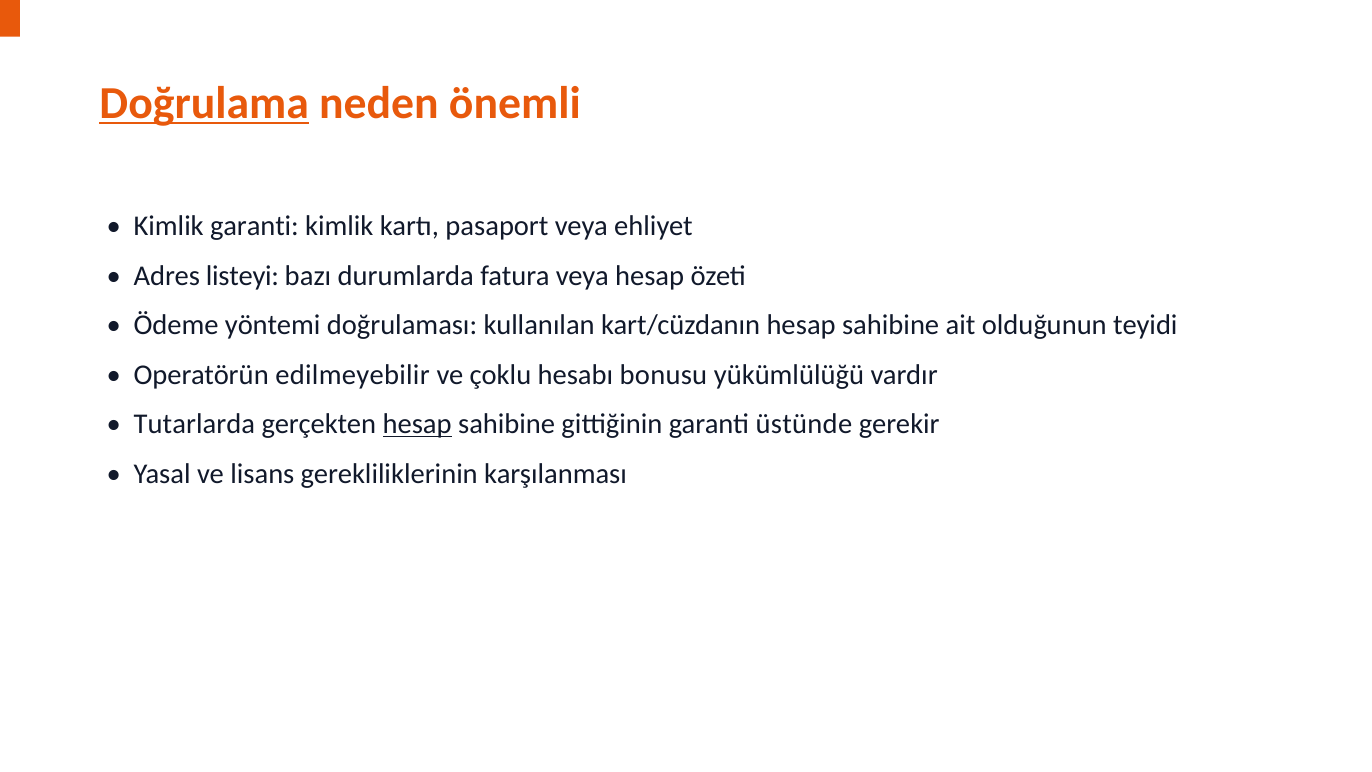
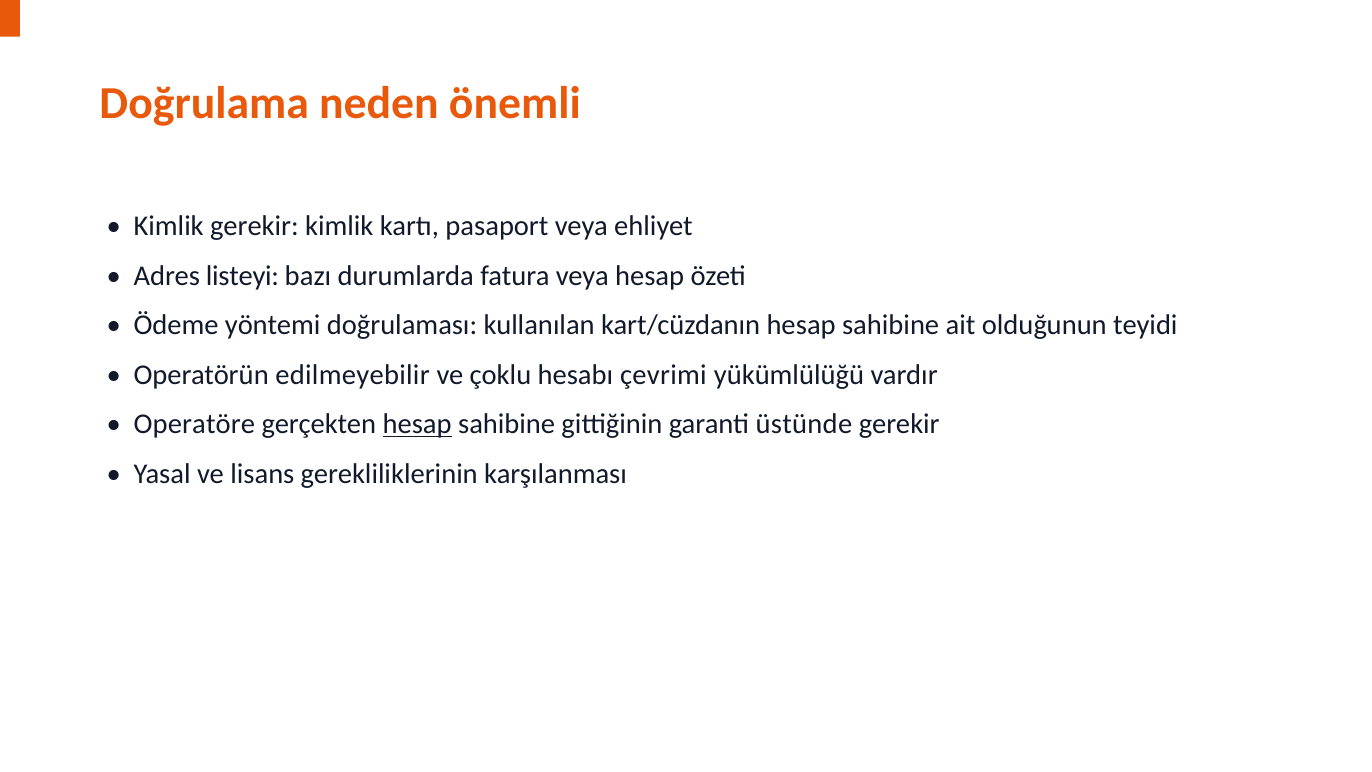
Doğrulama underline: present -> none (204, 103)
Kimlik garanti: garanti -> gerekir (254, 226)
bonusu: bonusu -> çevrimi (663, 375)
Tutarlarda: Tutarlarda -> Operatöre (194, 424)
